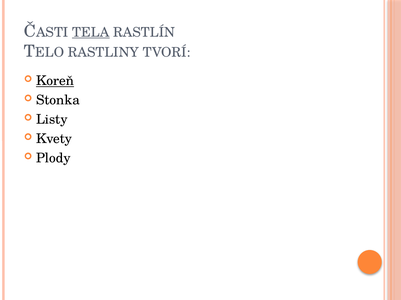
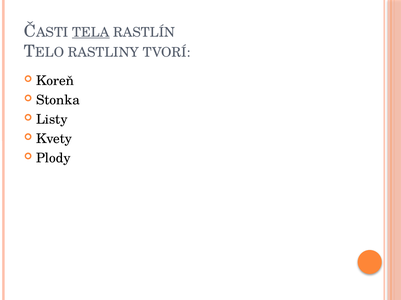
Koreň underline: present -> none (55, 81)
